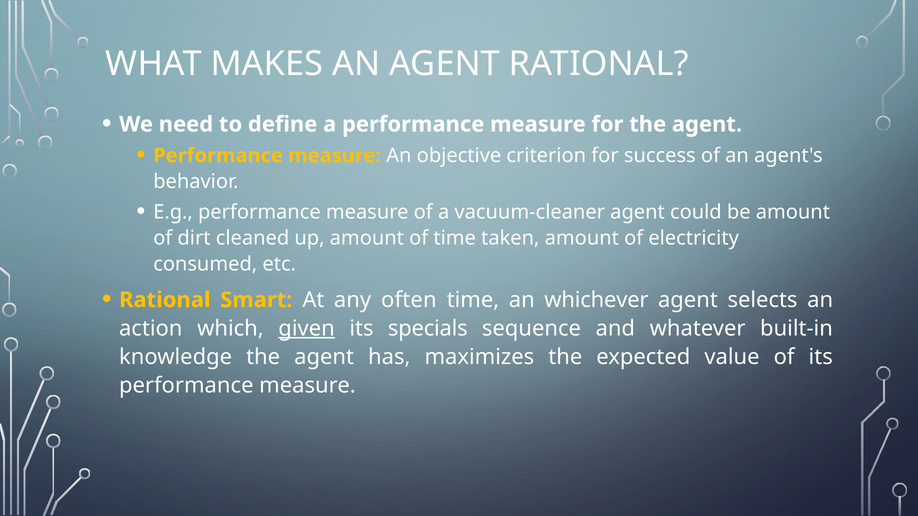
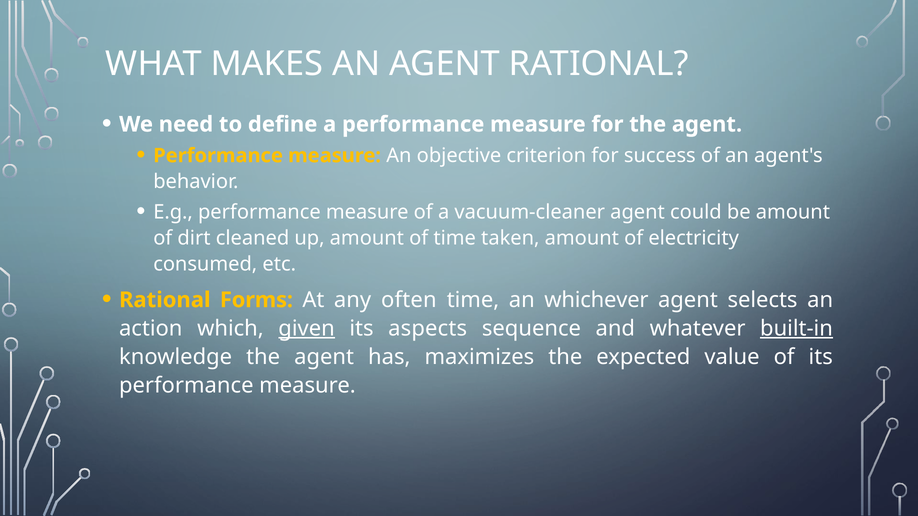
Smart: Smart -> Forms (256, 300)
specials: specials -> aspects (428, 329)
built-in underline: none -> present (796, 329)
